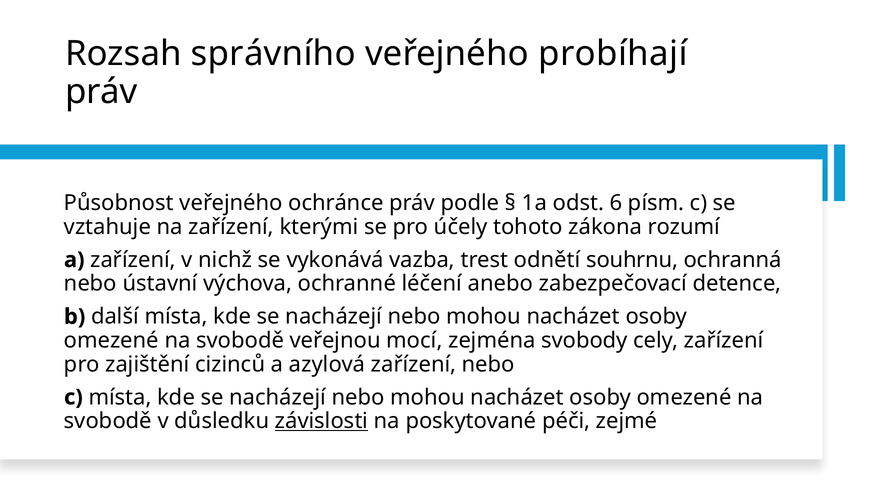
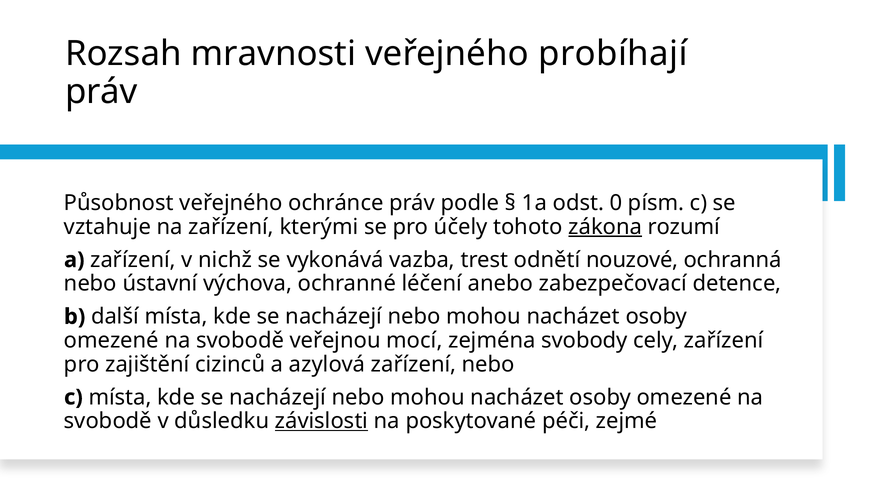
správního: správního -> mravnosti (273, 54)
6: 6 -> 0 (616, 203)
zákona underline: none -> present (605, 227)
souhrnu: souhrnu -> nouzové (632, 260)
